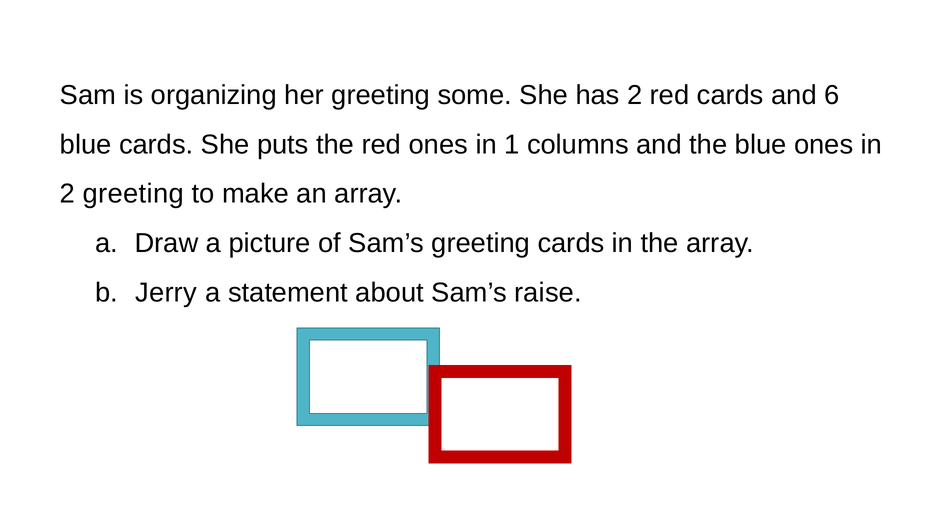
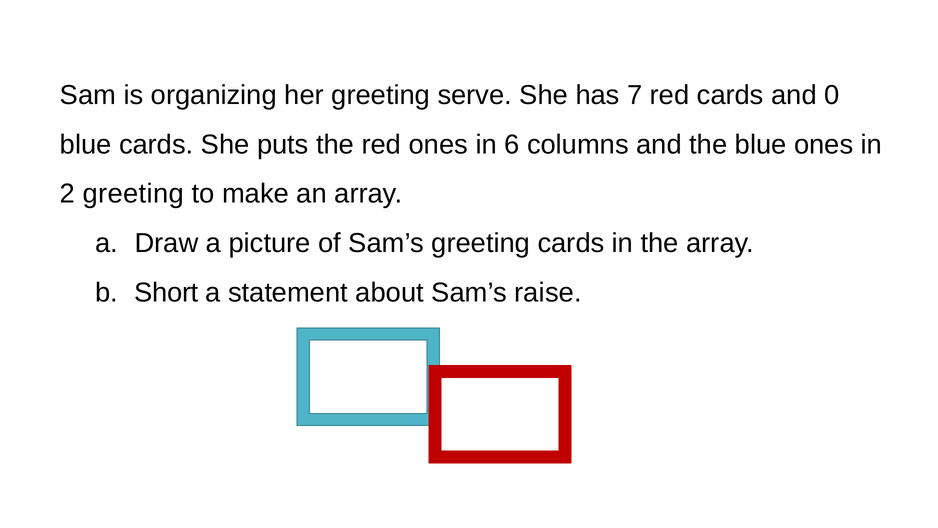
some: some -> serve (475, 95)
has 2: 2 -> 7 (635, 95)
6: 6 -> 0 (832, 95)
1: 1 -> 6 (512, 145)
Jerry: Jerry -> Short (166, 292)
